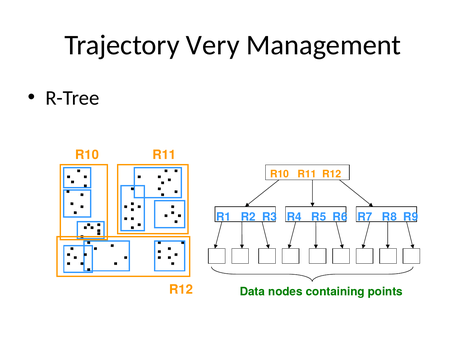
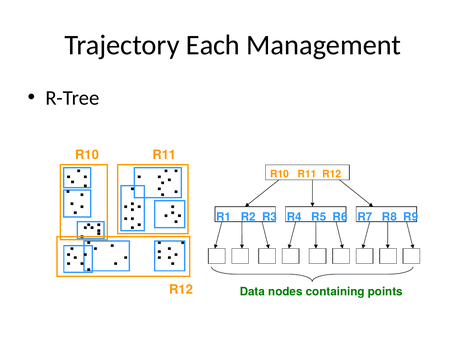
Very: Very -> Each (213, 45)
